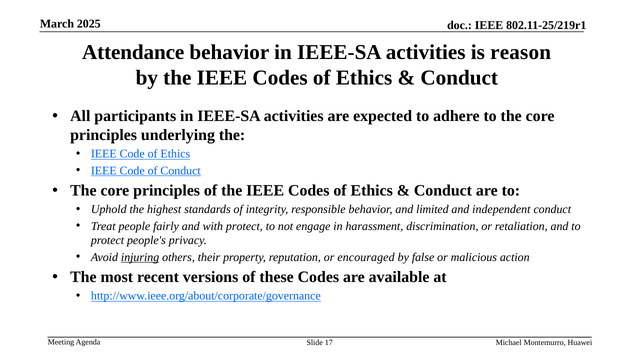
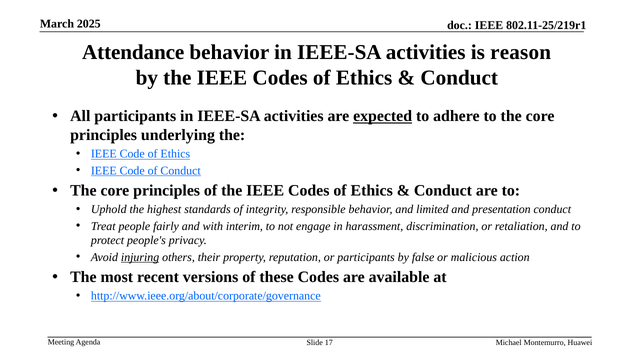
expected underline: none -> present (383, 116)
independent: independent -> presentation (501, 209)
with protect: protect -> interim (244, 226)
or encouraged: encouraged -> participants (366, 257)
